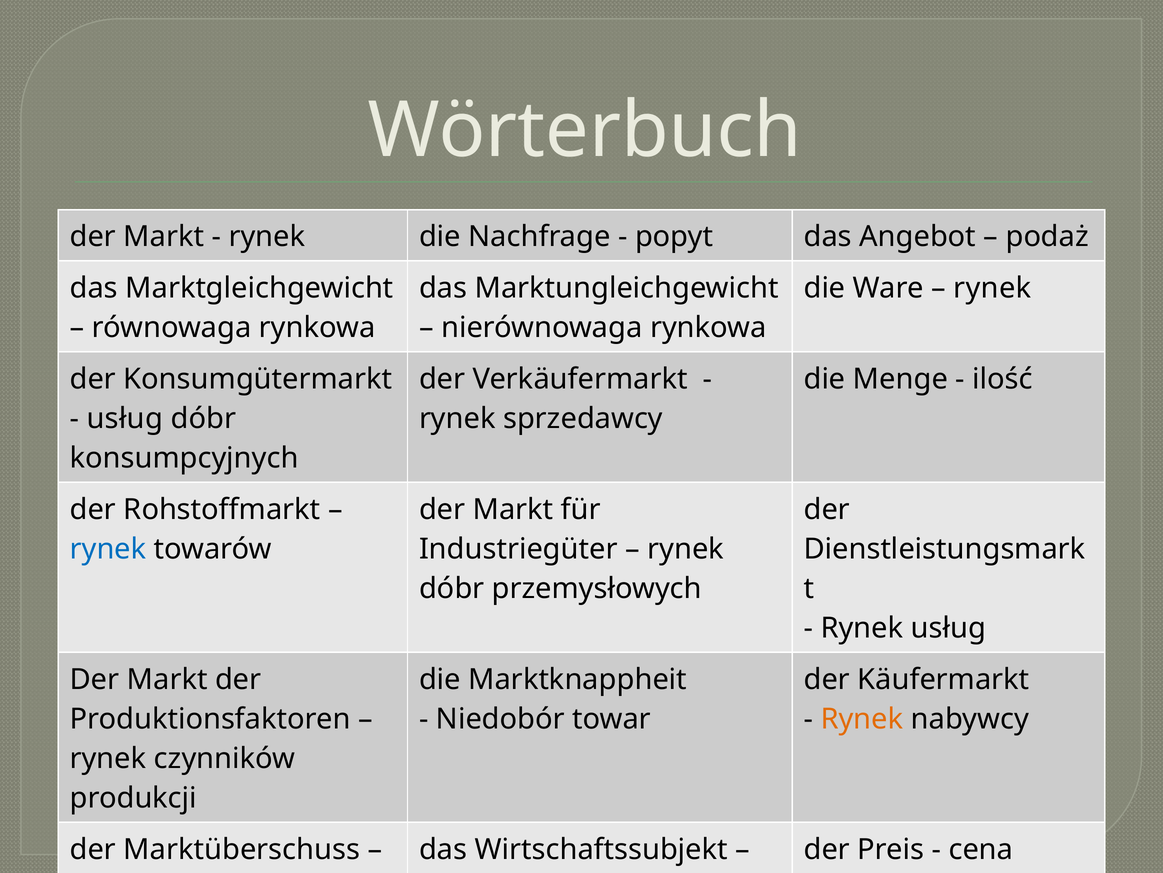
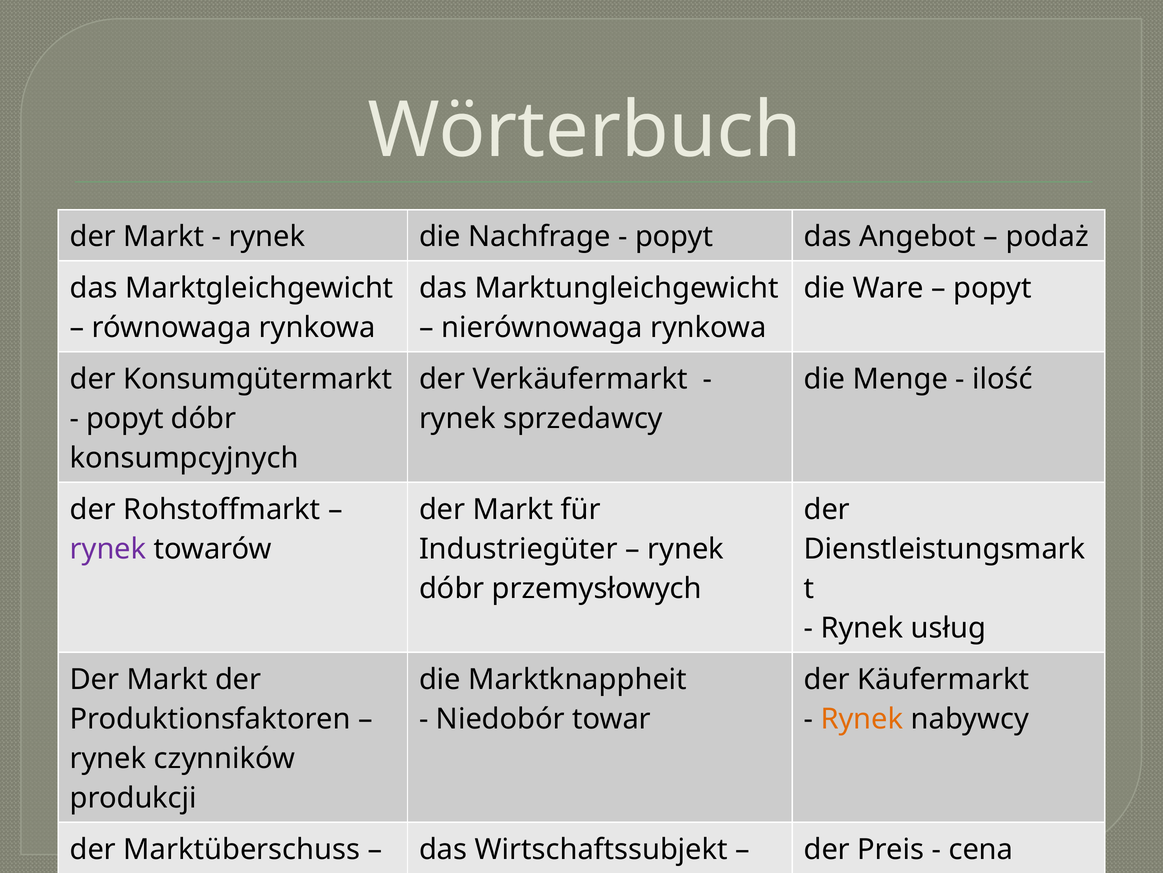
rynek: rynek -> popyt (992, 288)
usług: usług -> popyt (125, 418)
rynek colour: blue -> purple (108, 549)
